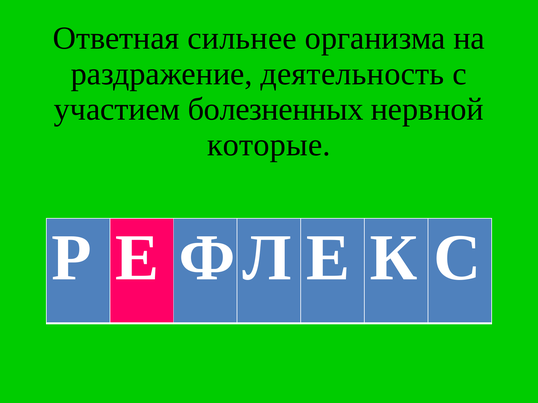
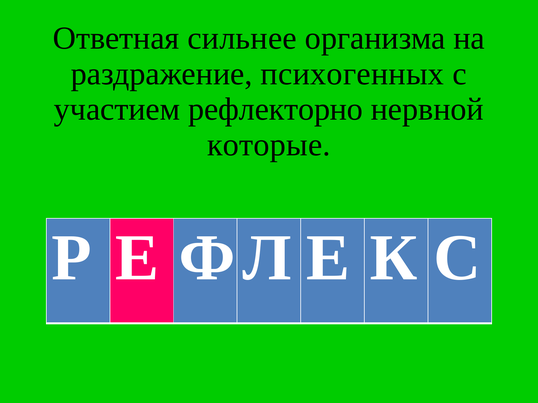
деятельность: деятельность -> психогенных (352, 74)
болезненных: болезненных -> рефлекторно (276, 109)
